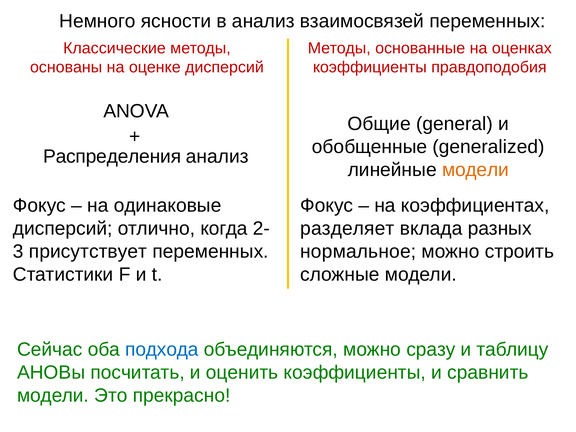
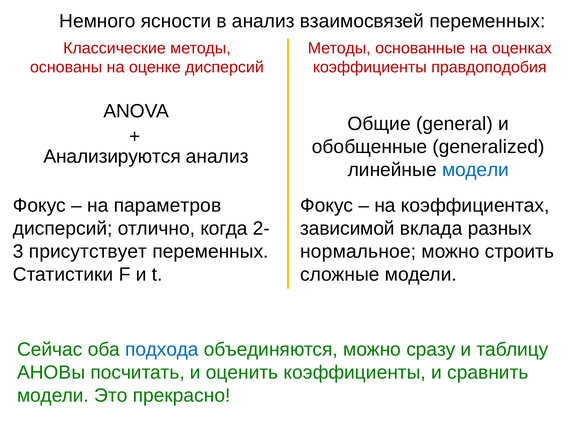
Распределения: Распределения -> Анализируются (112, 156)
модели colour: orange -> blue (475, 170)
одинаковые: одинаковые -> параметров (168, 206)
разделяет: разделяет -> зависимой (347, 229)
